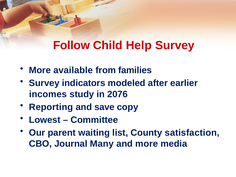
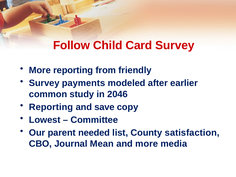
Help: Help -> Card (139, 45)
More available: available -> reporting (73, 70)
families: families -> friendly (135, 70)
indicators: indicators -> payments (84, 83)
incomes: incomes -> common (48, 94)
2076: 2076 -> 2046 (117, 94)
waiting: waiting -> needed (94, 133)
Many: Many -> Mean (102, 144)
